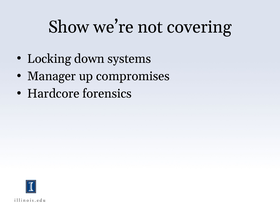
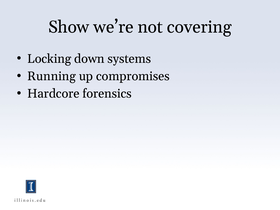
Manager: Manager -> Running (52, 76)
